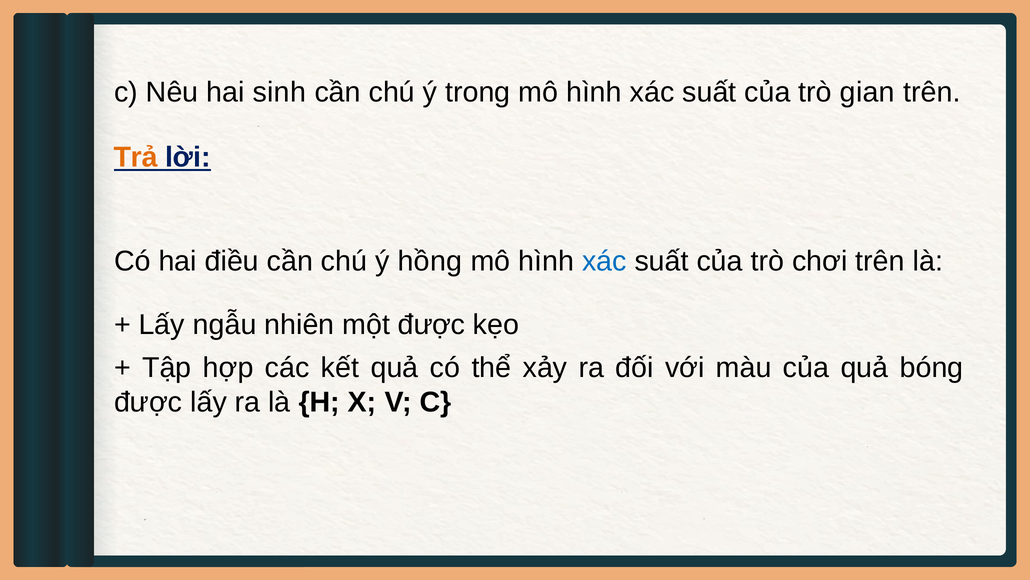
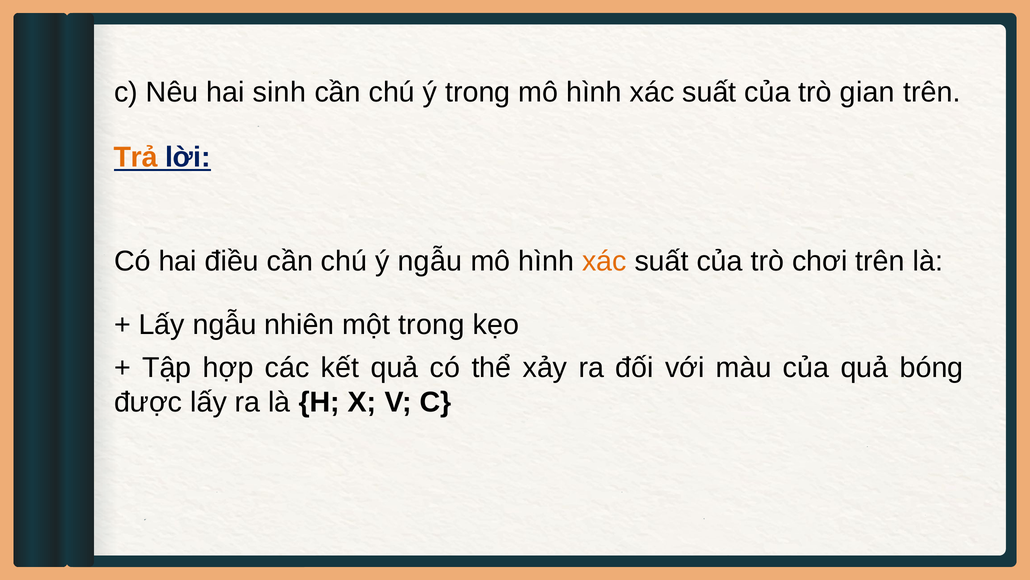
ý hồng: hồng -> ngẫu (430, 261)
xác colour: blue -> orange (604, 261)
một được: được -> trong (431, 325)
